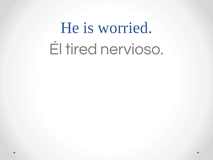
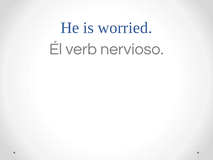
tired: tired -> verb (81, 49)
